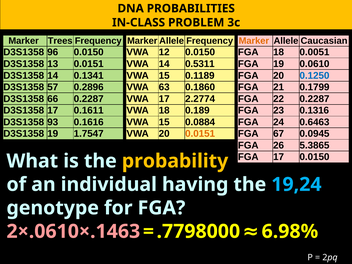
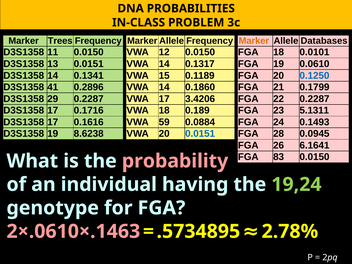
Caucasian: Caucasian -> Databases (324, 41)
96: 96 -> 11 (53, 52)
0.0051: 0.0051 -> 0.0101 (314, 52)
0.5311: 0.5311 -> 0.1317 (200, 64)
57: 57 -> 41 (53, 87)
0.2896 VWA 63: 63 -> 14 (164, 87)
66: 66 -> 29 (53, 99)
2.2774: 2.2774 -> 3.4206 (200, 99)
0.1611: 0.1611 -> 0.1716 (89, 110)
0.1316: 0.1316 -> 5.1311 (314, 110)
93: 93 -> 17 (53, 122)
0.1616 VWA 15: 15 -> 59 (164, 122)
0.6463: 0.6463 -> 0.1493 (314, 122)
1.7547: 1.7547 -> 8.6238 (89, 134)
0.0151 colour: orange -> blue (200, 134)
67: 67 -> 28 (279, 134)
5.3865: 5.3865 -> 6.1641 (314, 145)
FGA 17: 17 -> 83 (279, 157)
probability colour: yellow -> pink (175, 161)
19,24 colour: light blue -> light green (296, 184)
.7798000: .7798000 -> .5734895 (198, 231)
6.98%: 6.98% -> 2.78% (290, 231)
